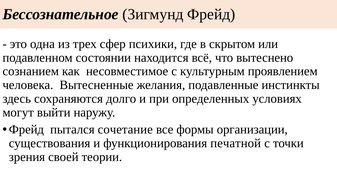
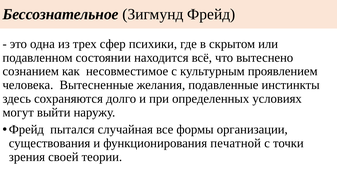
сочетание: сочетание -> случайная (125, 129)
